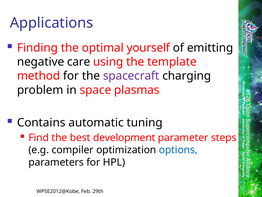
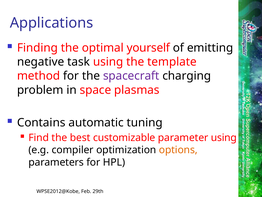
care: care -> task (79, 62)
development: development -> customizable (124, 137)
parameter steps: steps -> using (224, 137)
options colour: blue -> orange (178, 150)
